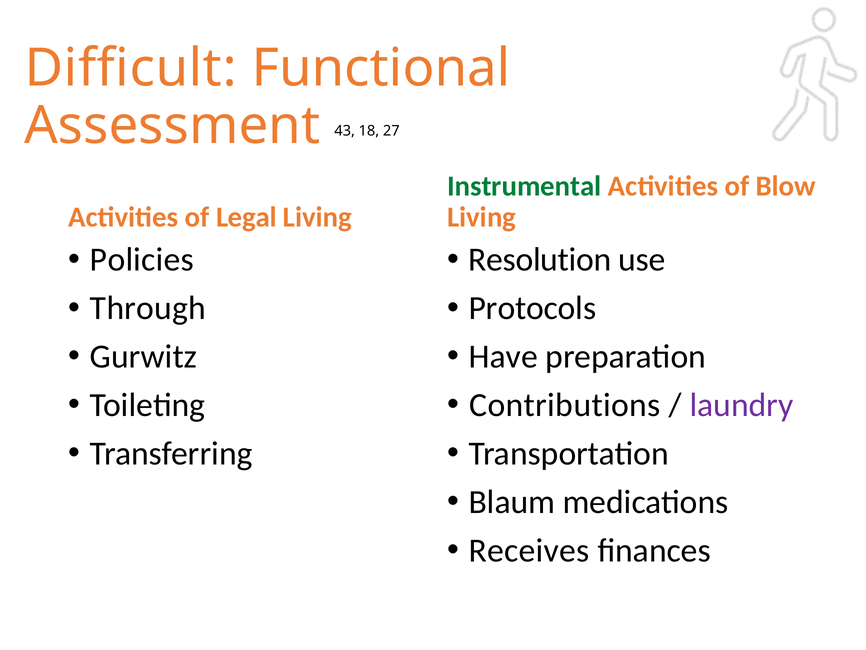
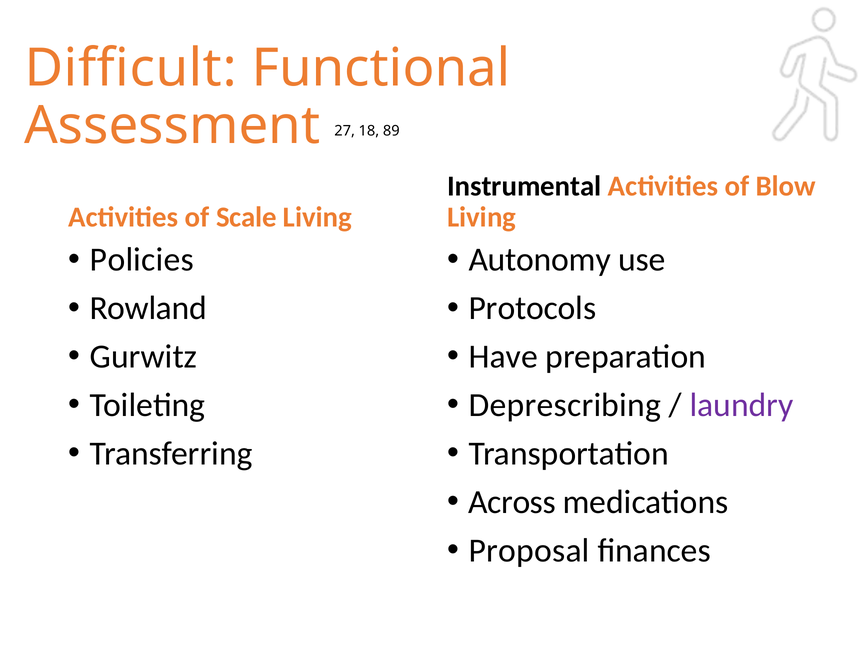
43: 43 -> 27 (345, 131)
27: 27 -> 89 (391, 131)
Instrumental colour: green -> black (524, 186)
Legal: Legal -> Scale (246, 217)
Resolution: Resolution -> Autonomy (540, 260)
Through: Through -> Rowland (148, 308)
Contributions: Contributions -> Deprescribing (565, 405)
Blaum: Blaum -> Across (512, 502)
Receives: Receives -> Proposal (529, 550)
